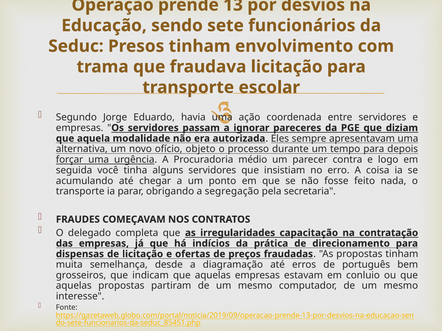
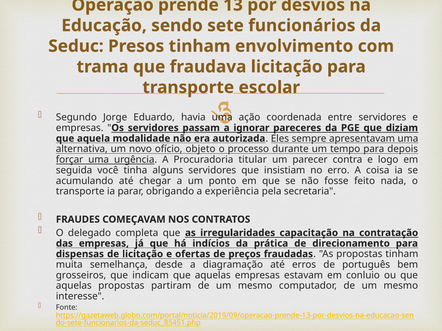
médio: médio -> titular (253, 160)
segregação: segregação -> experiência (232, 192)
